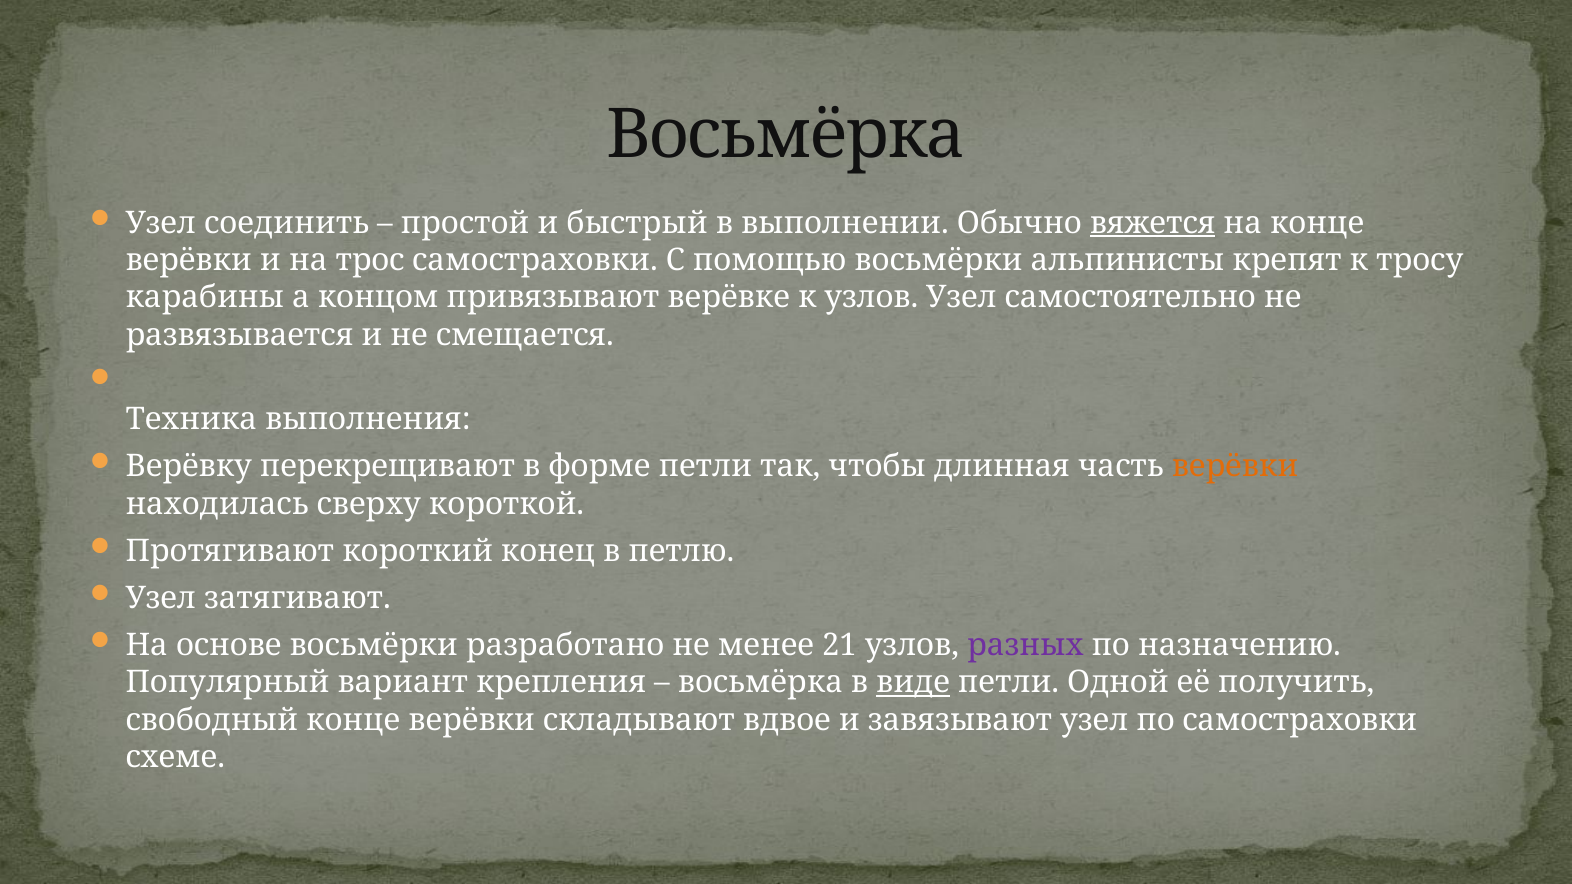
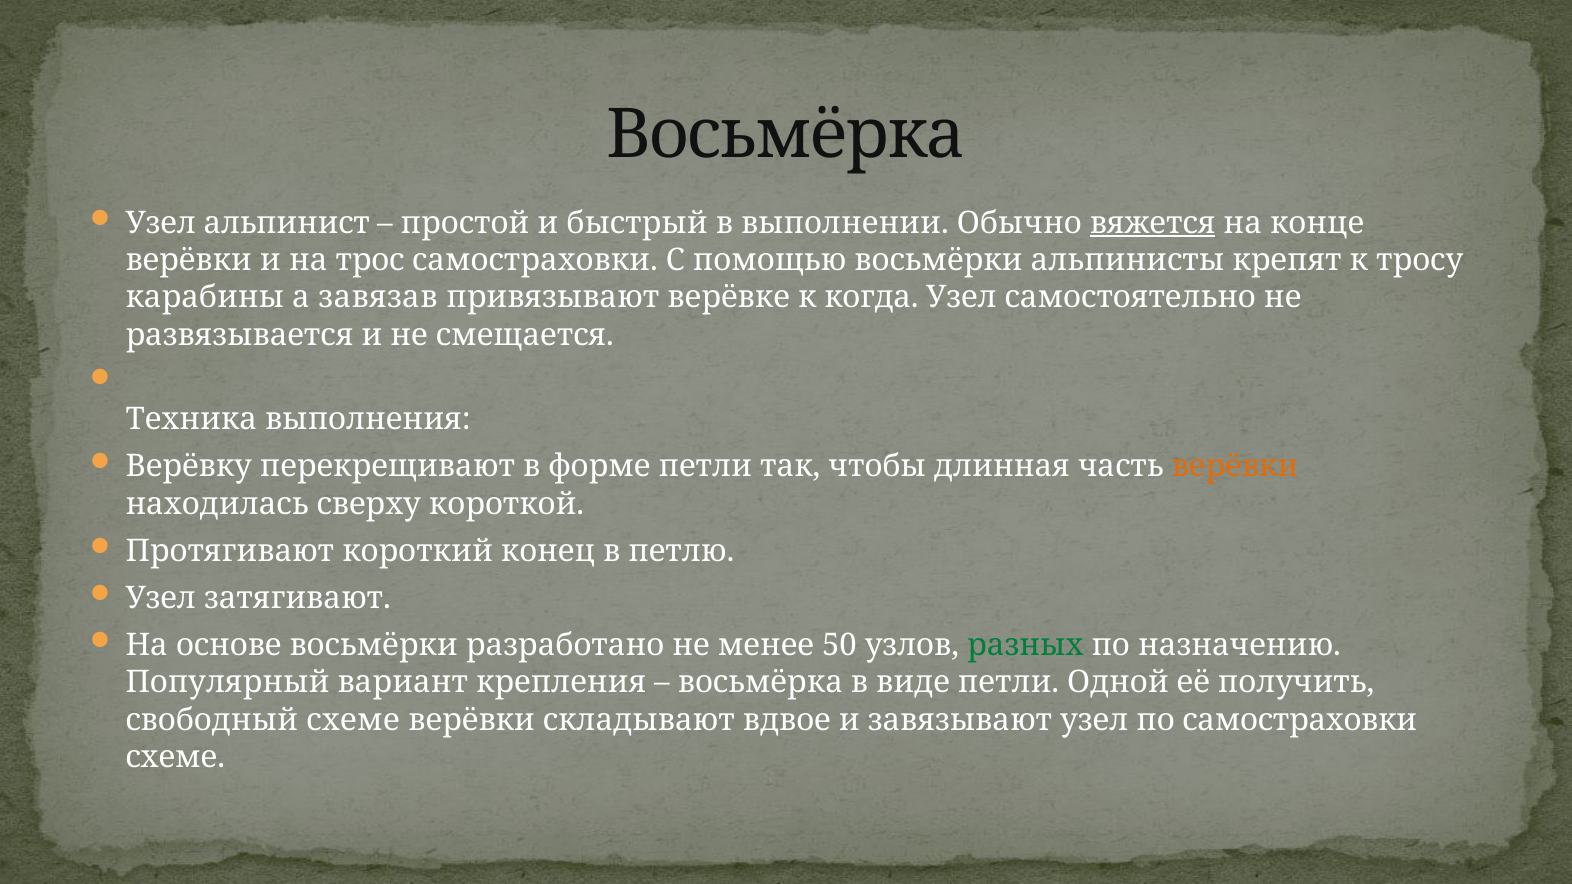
соединить: соединить -> альпинист (287, 223)
концом: концом -> завязав (378, 298)
к узлов: узлов -> когда (871, 298)
21: 21 -> 50 (840, 646)
разных colour: purple -> green (1025, 646)
виде underline: present -> none (913, 683)
свободный конце: конце -> схеме (353, 720)
